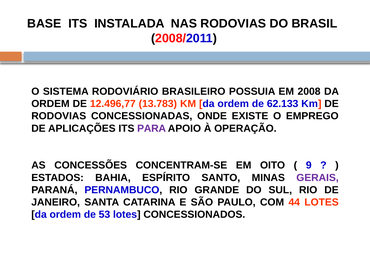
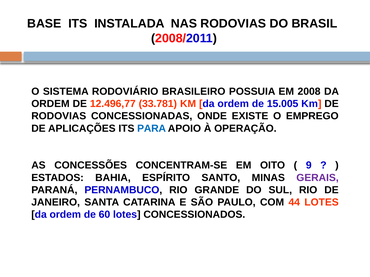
13.783: 13.783 -> 33.781 (158, 104)
62.133: 62.133 -> 15.005 (283, 104)
PARA colour: purple -> blue (152, 129)
53: 53 -> 60 (104, 215)
